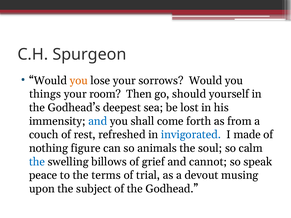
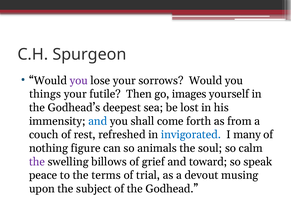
you colour: orange -> purple (79, 81)
room: room -> futile (105, 94)
should: should -> images (189, 94)
made: made -> many (247, 135)
the colour: blue -> purple (37, 162)
cannot: cannot -> toward (208, 162)
